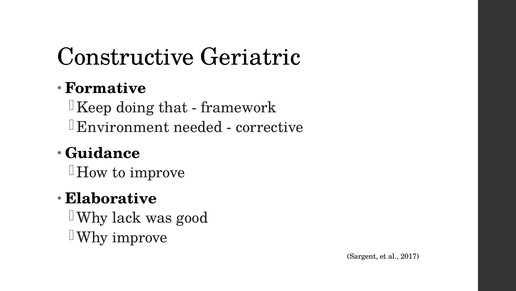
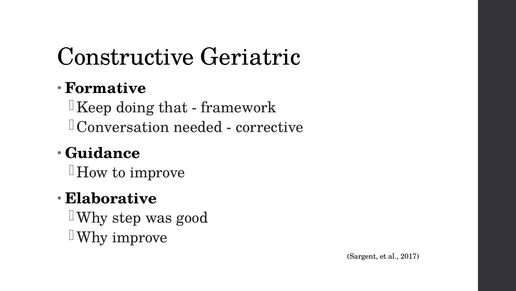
Environment: Environment -> Conversation (123, 127)
lack: lack -> step (127, 217)
